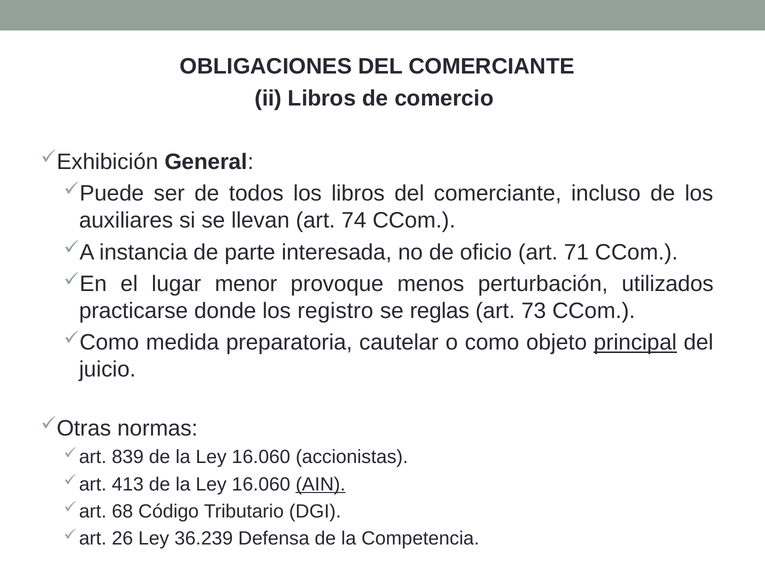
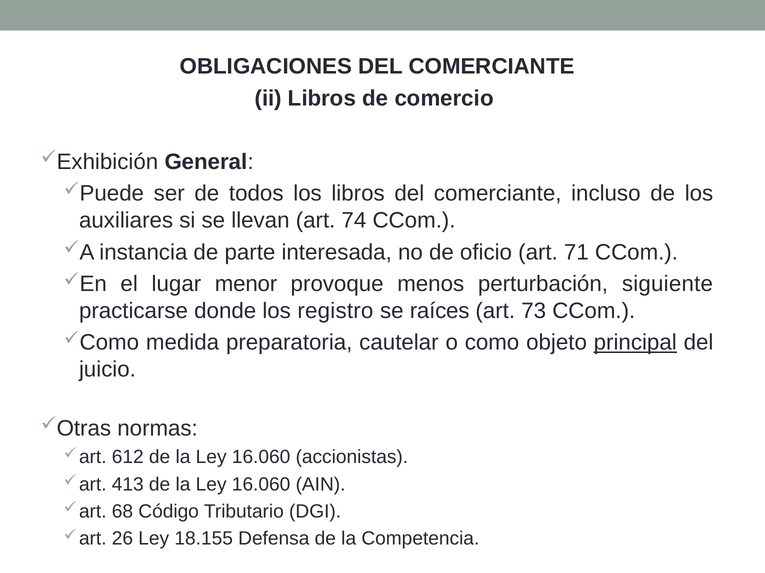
utilizados: utilizados -> siguiente (667, 284)
reglas: reglas -> raíces (440, 311)
839: 839 -> 612 (128, 458)
AIN underline: present -> none (321, 485)
36.239: 36.239 -> 18.155 (204, 539)
